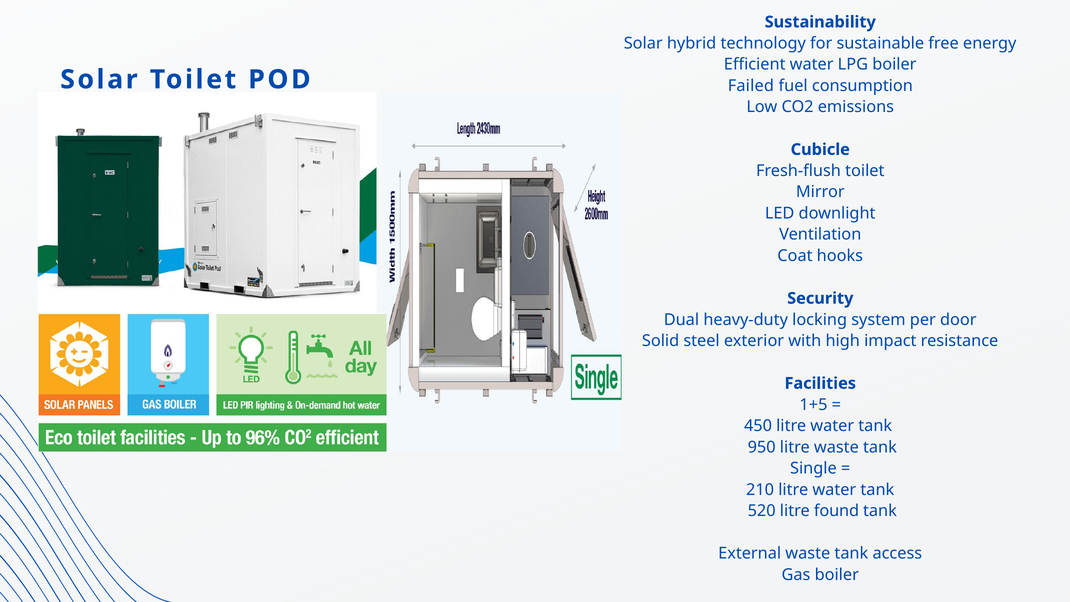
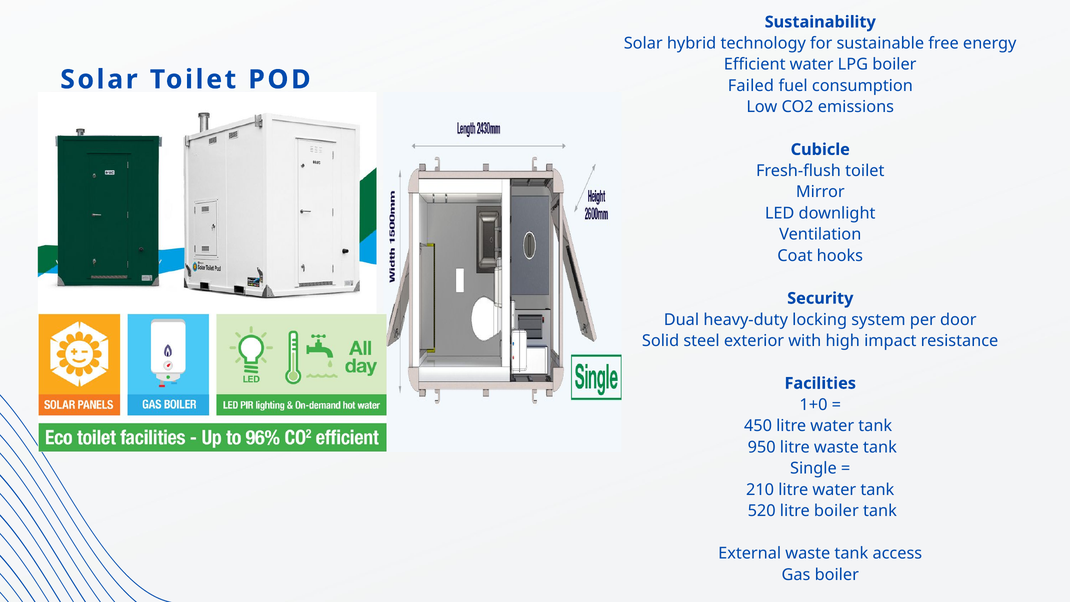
1+5: 1+5 -> 1+0 (813, 405)
litre found: found -> boiler (836, 511)
